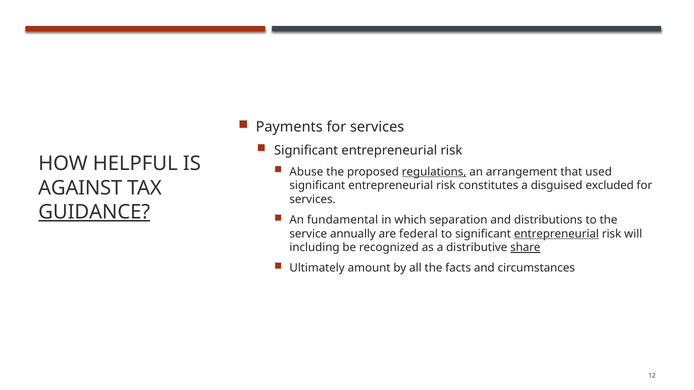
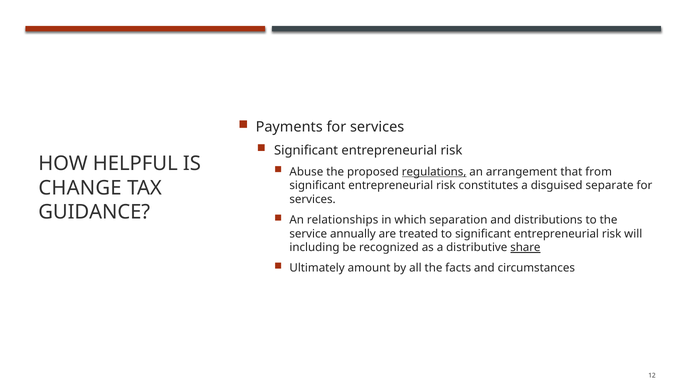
used: used -> from (599, 172)
AGAINST: AGAINST -> CHANGE (80, 188)
excluded: excluded -> separate (610, 186)
GUIDANCE underline: present -> none (94, 212)
fundamental: fundamental -> relationships (343, 220)
federal: federal -> treated (419, 234)
entrepreneurial underline: present -> none (556, 234)
